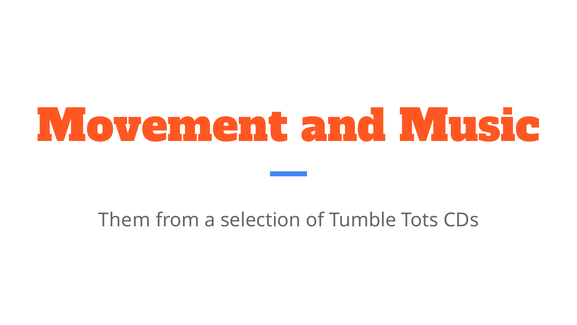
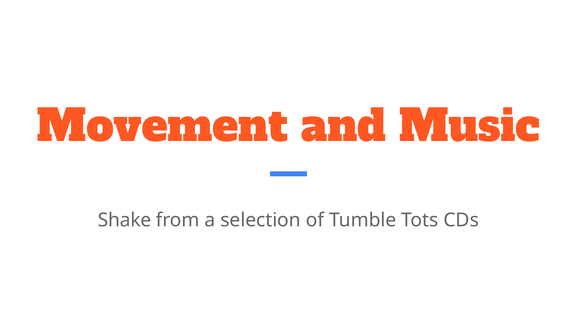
Them: Them -> Shake (125, 220)
